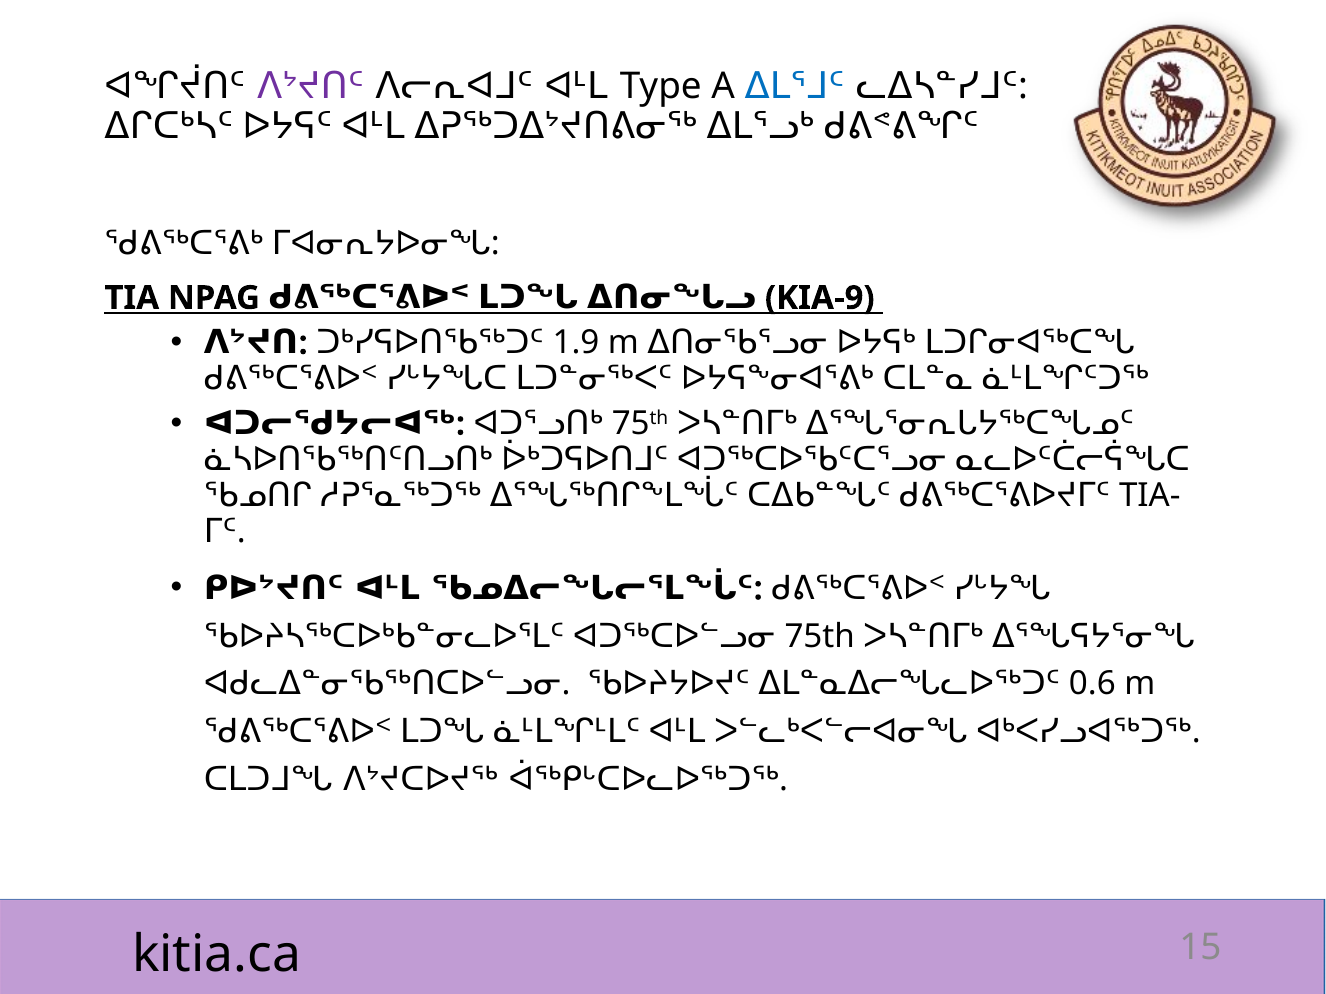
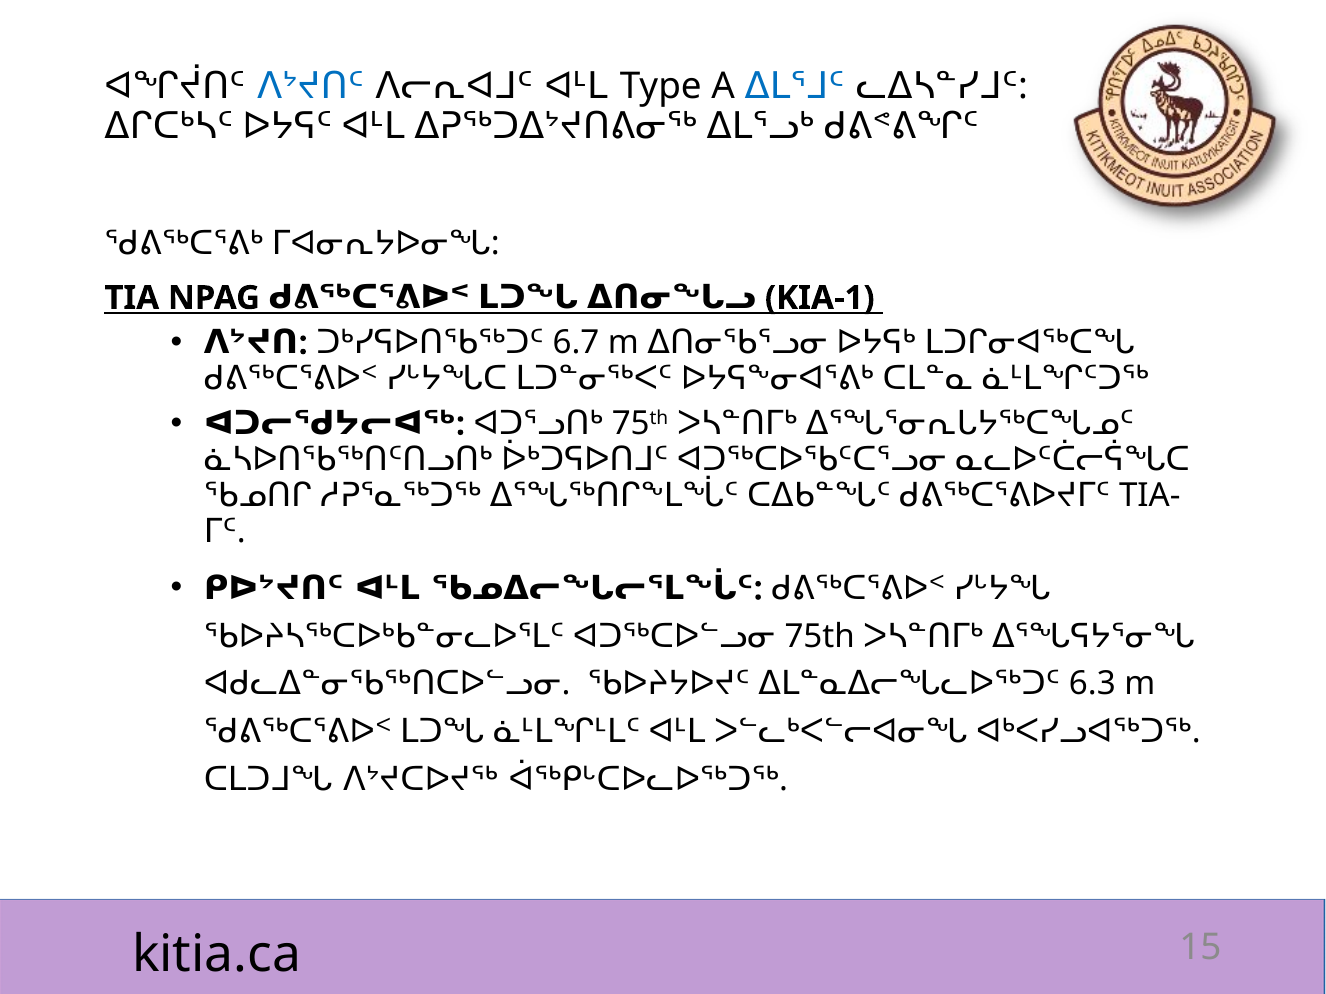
ᐱᔾᔪᑎᑦ colour: purple -> blue (310, 87)
KIA-9: KIA-9 -> KIA-1 (820, 298)
1.9: 1.9 -> 6.7 (576, 343)
0.6: 0.6 -> 6.3 (1092, 684)
